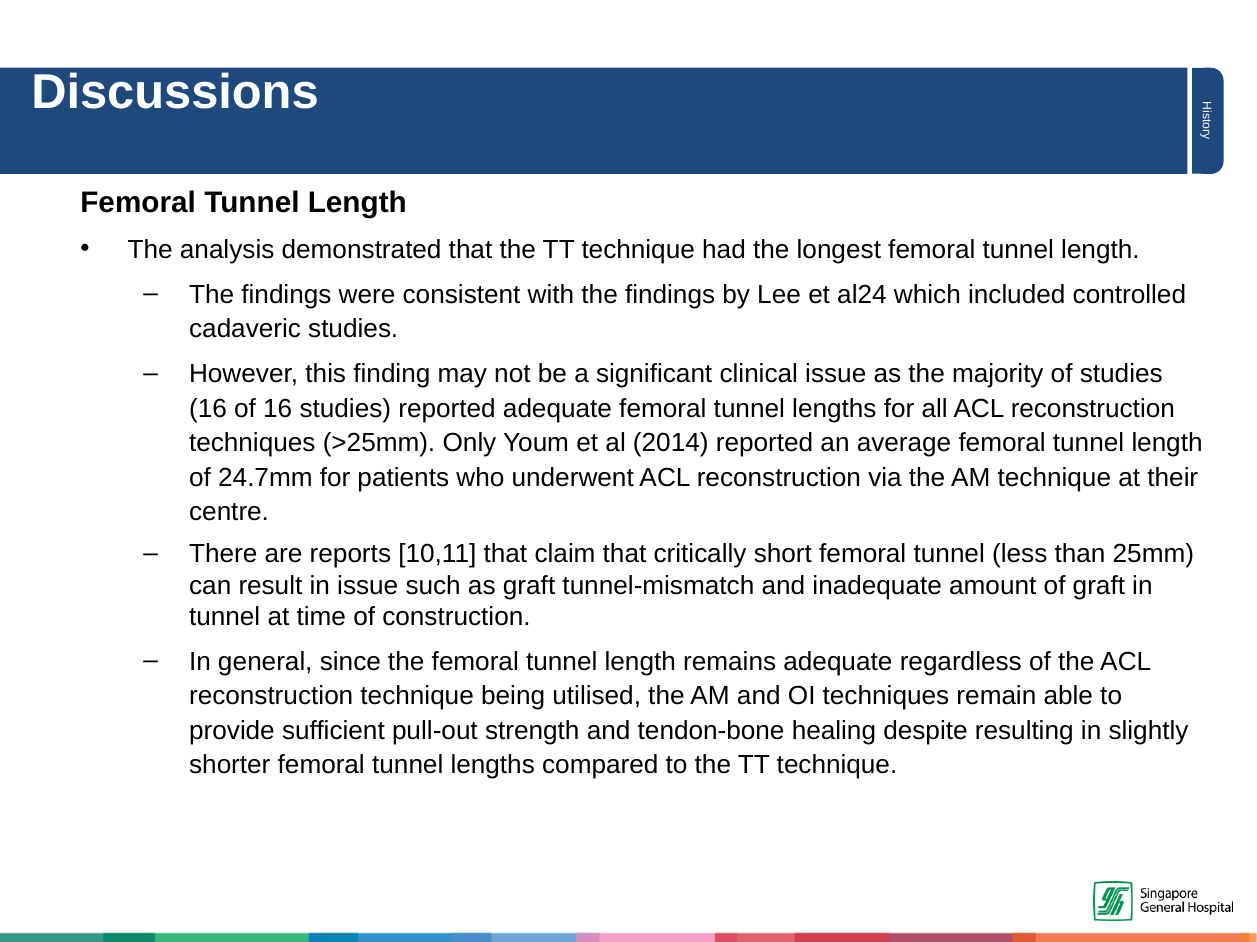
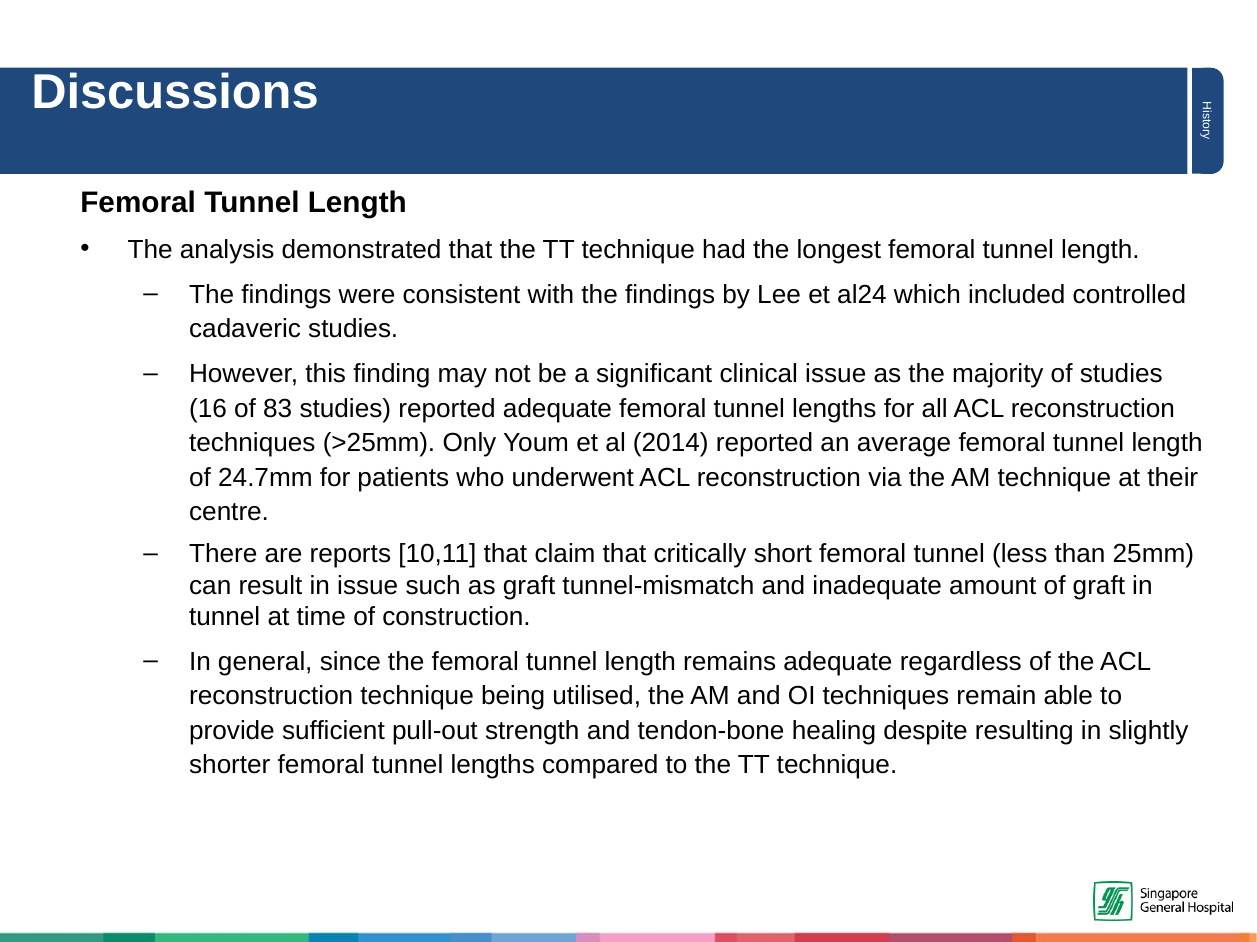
of 16: 16 -> 83 (278, 409)
